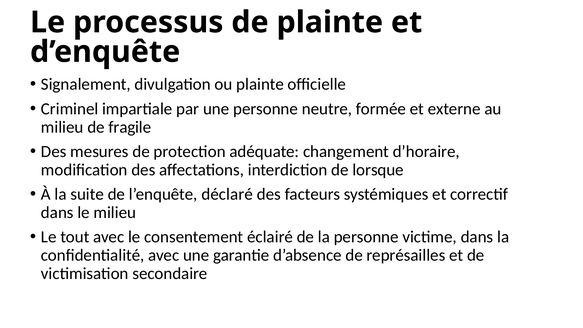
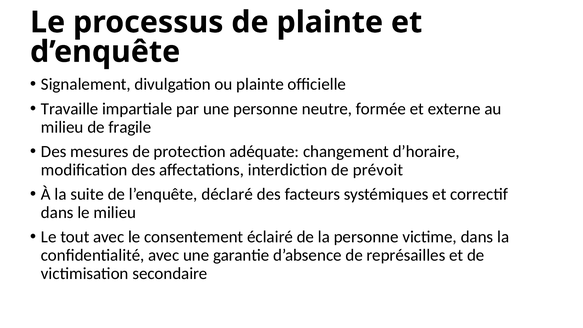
Criminel: Criminel -> Travaille (70, 109)
lorsque: lorsque -> prévoit (378, 170)
